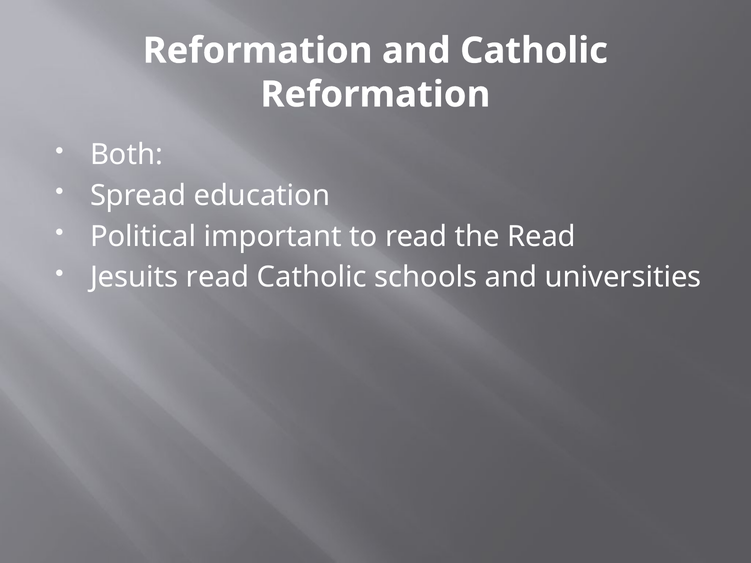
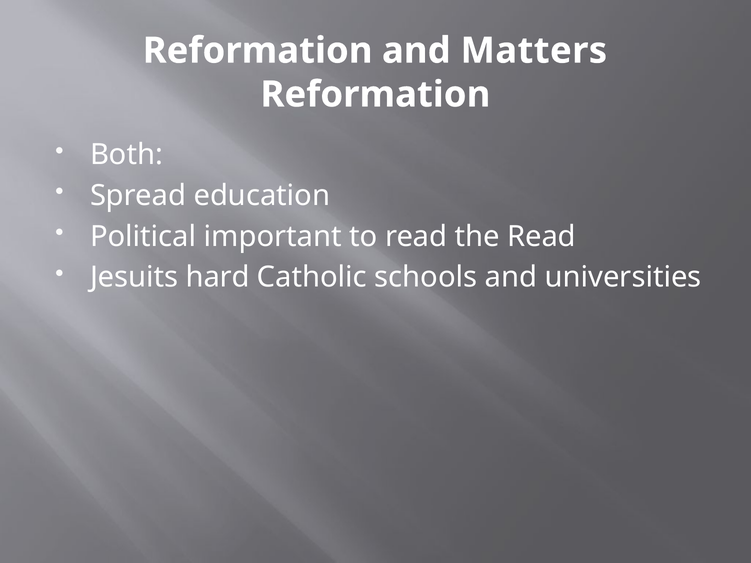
and Catholic: Catholic -> Matters (534, 51)
Jesuits read: read -> hard (218, 277)
